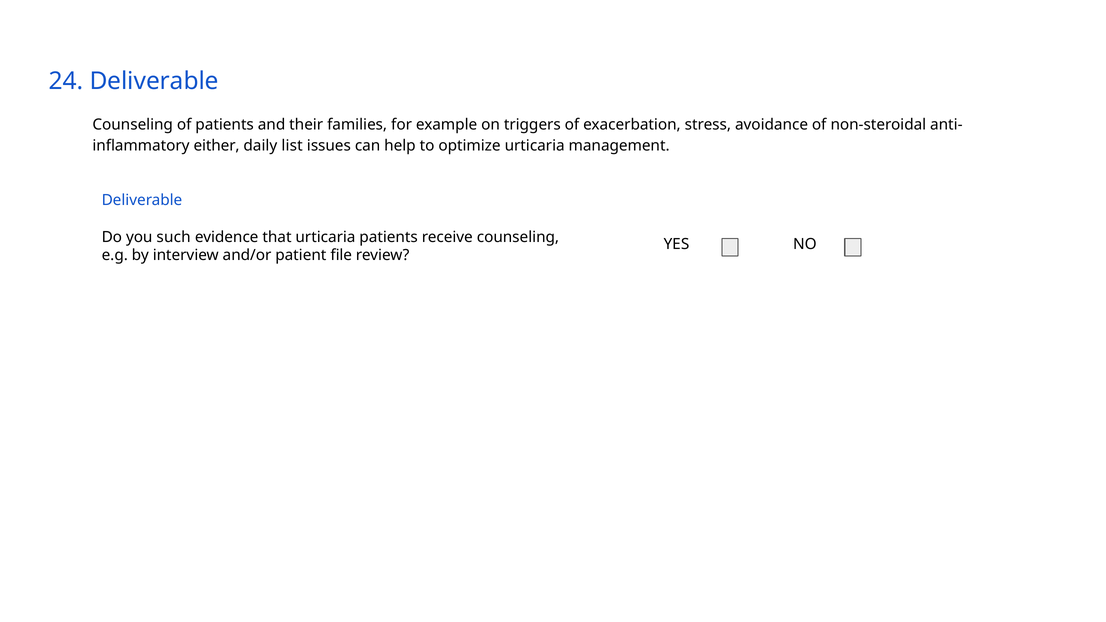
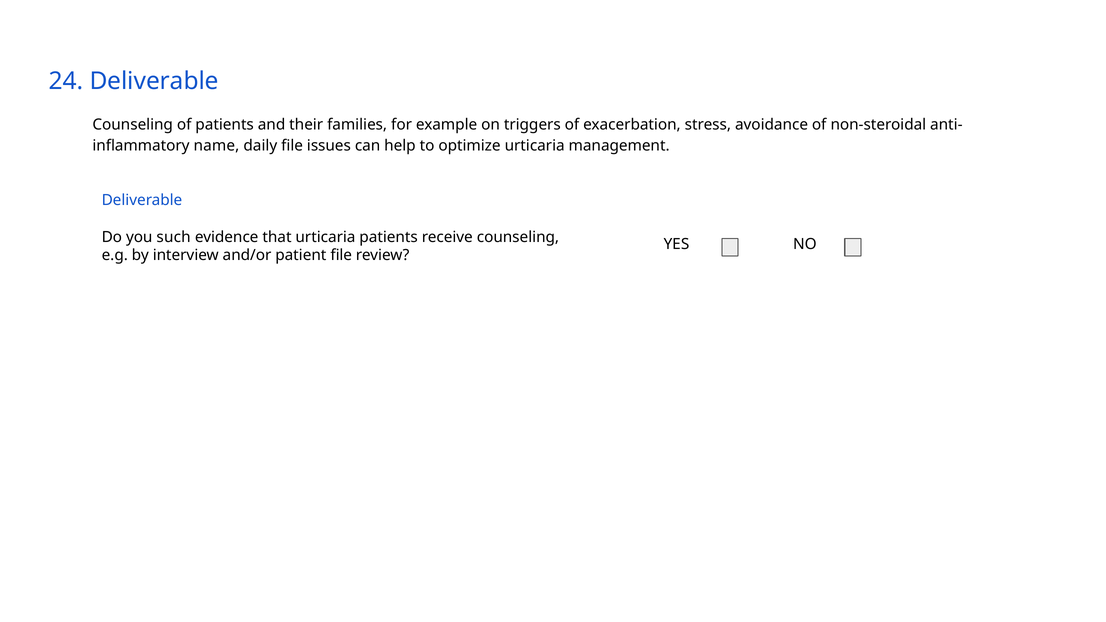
either: either -> name (216, 146)
daily list: list -> file (292, 146)
